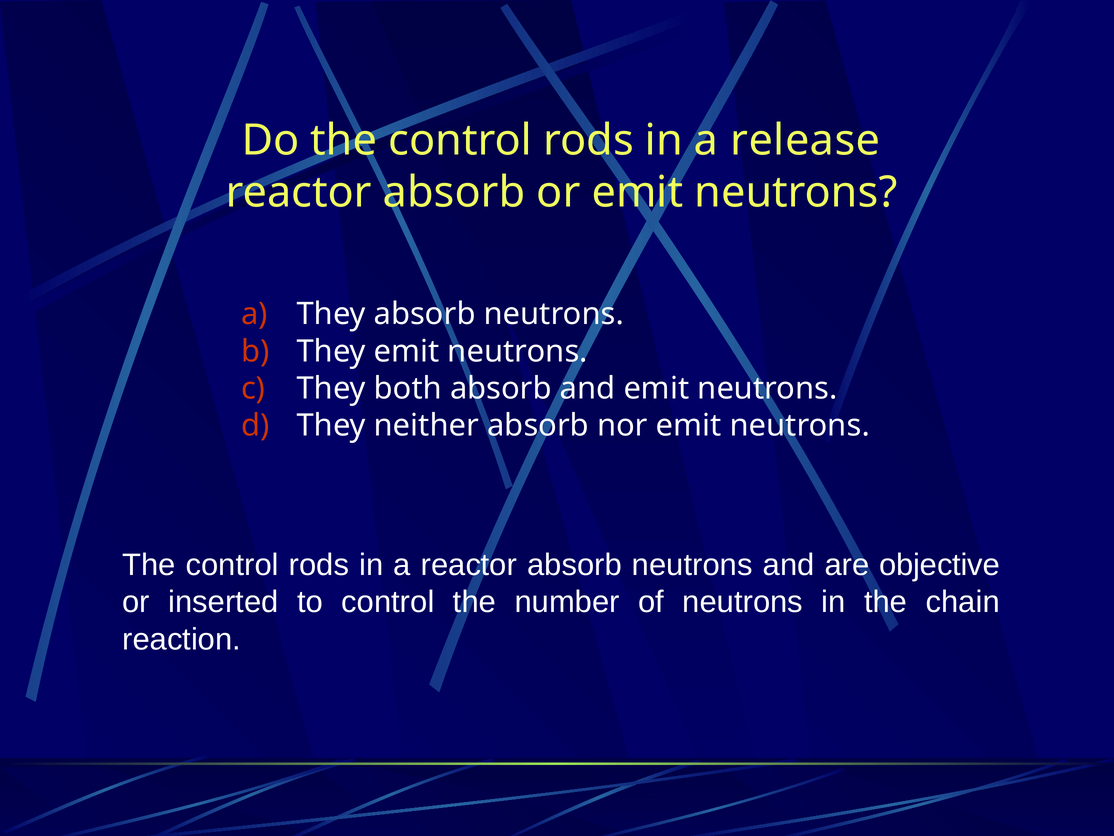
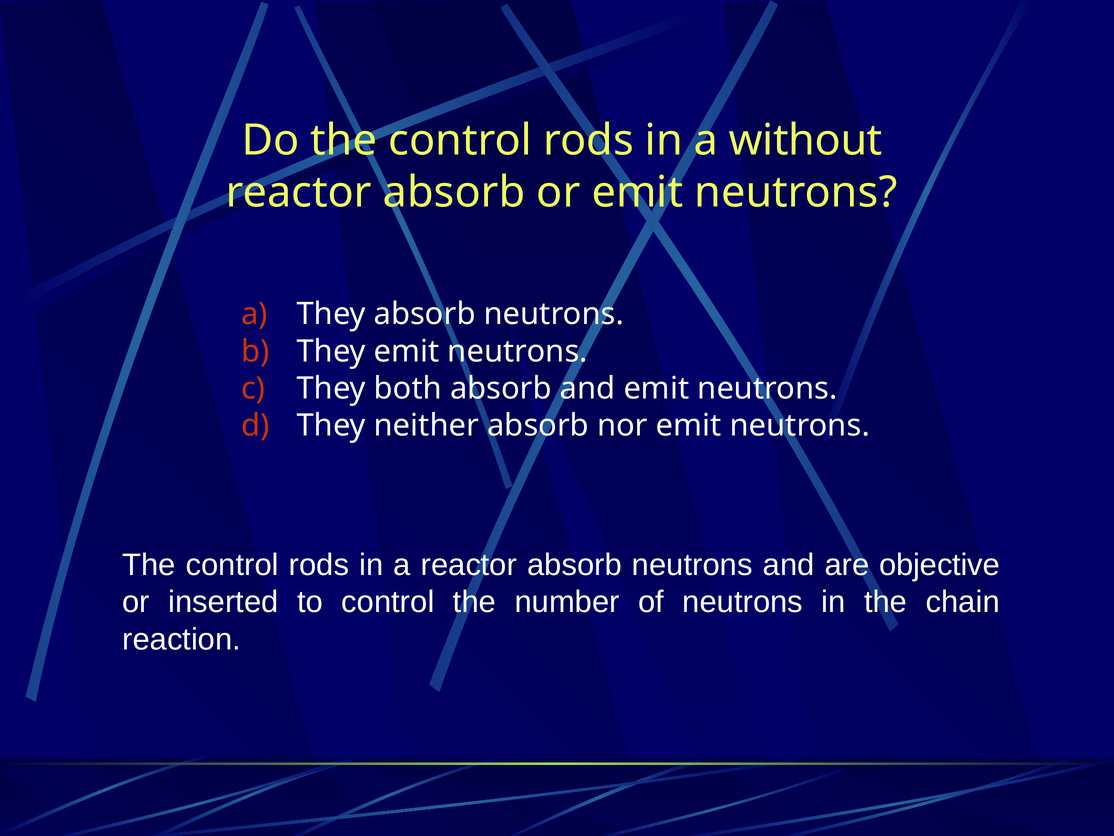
release: release -> without (806, 140)
